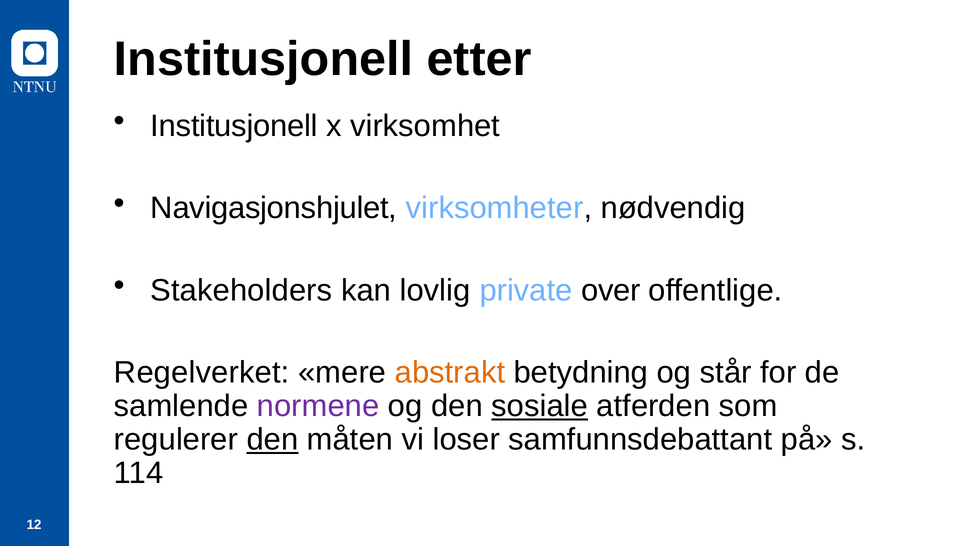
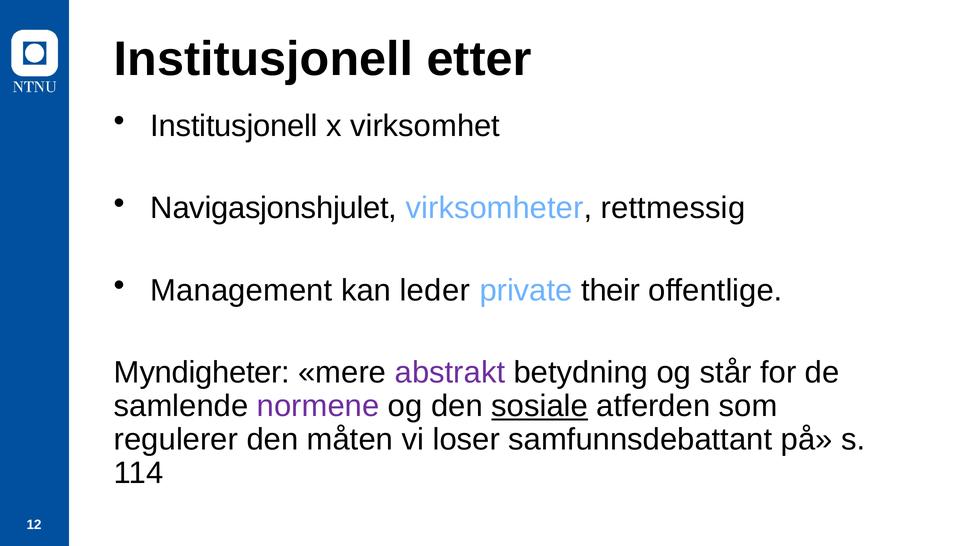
nødvendig: nødvendig -> rettmessig (673, 208)
Stakeholders: Stakeholders -> Management (241, 290)
lovlig: lovlig -> leder (435, 290)
over: over -> their (611, 290)
Regelverket: Regelverket -> Myndigheter (202, 373)
abstrakt colour: orange -> purple (450, 373)
den underline: present -> none (272, 440)
